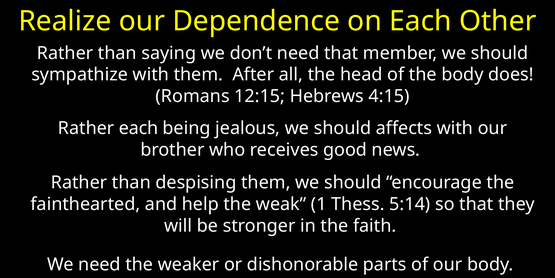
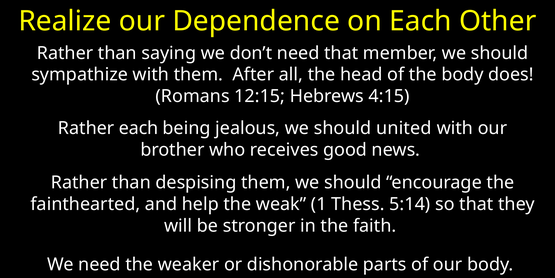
affects: affects -> united (404, 128)
